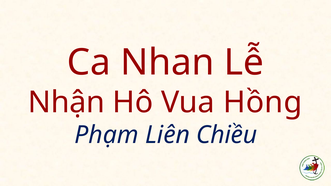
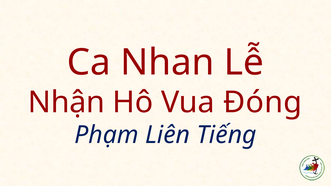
Hồng: Hồng -> Đóng (263, 102)
Chiều: Chiều -> Tiếng (227, 135)
